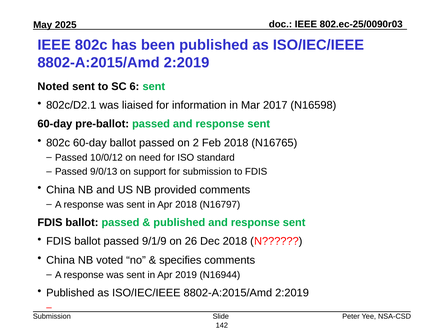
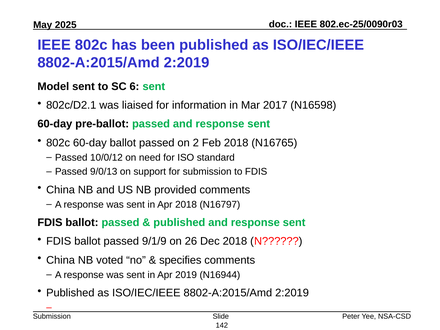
Noted: Noted -> Model (53, 87)
